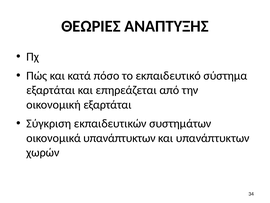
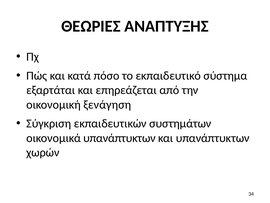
οικονομική εξαρτάται: εξαρτάται -> ξενάγηση (107, 104)
